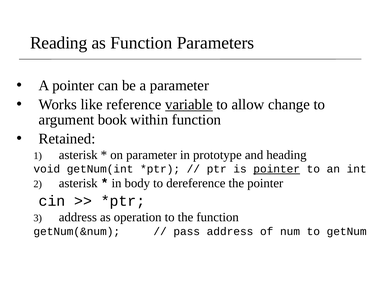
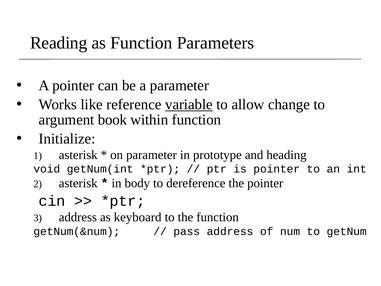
Retained: Retained -> Initialize (67, 139)
pointer underline: present -> none (277, 169)
operation: operation -> keyboard (138, 217)
